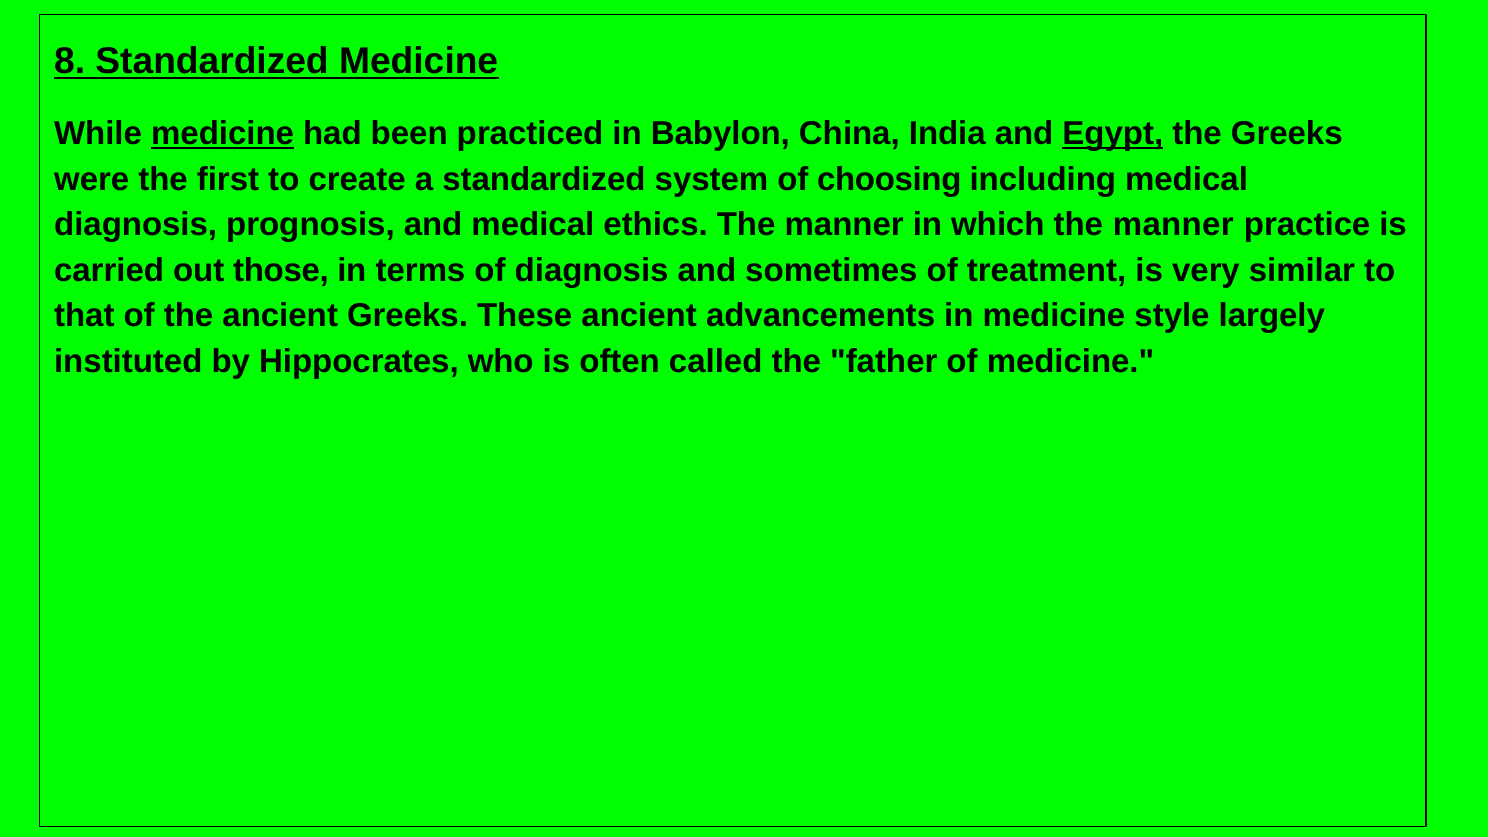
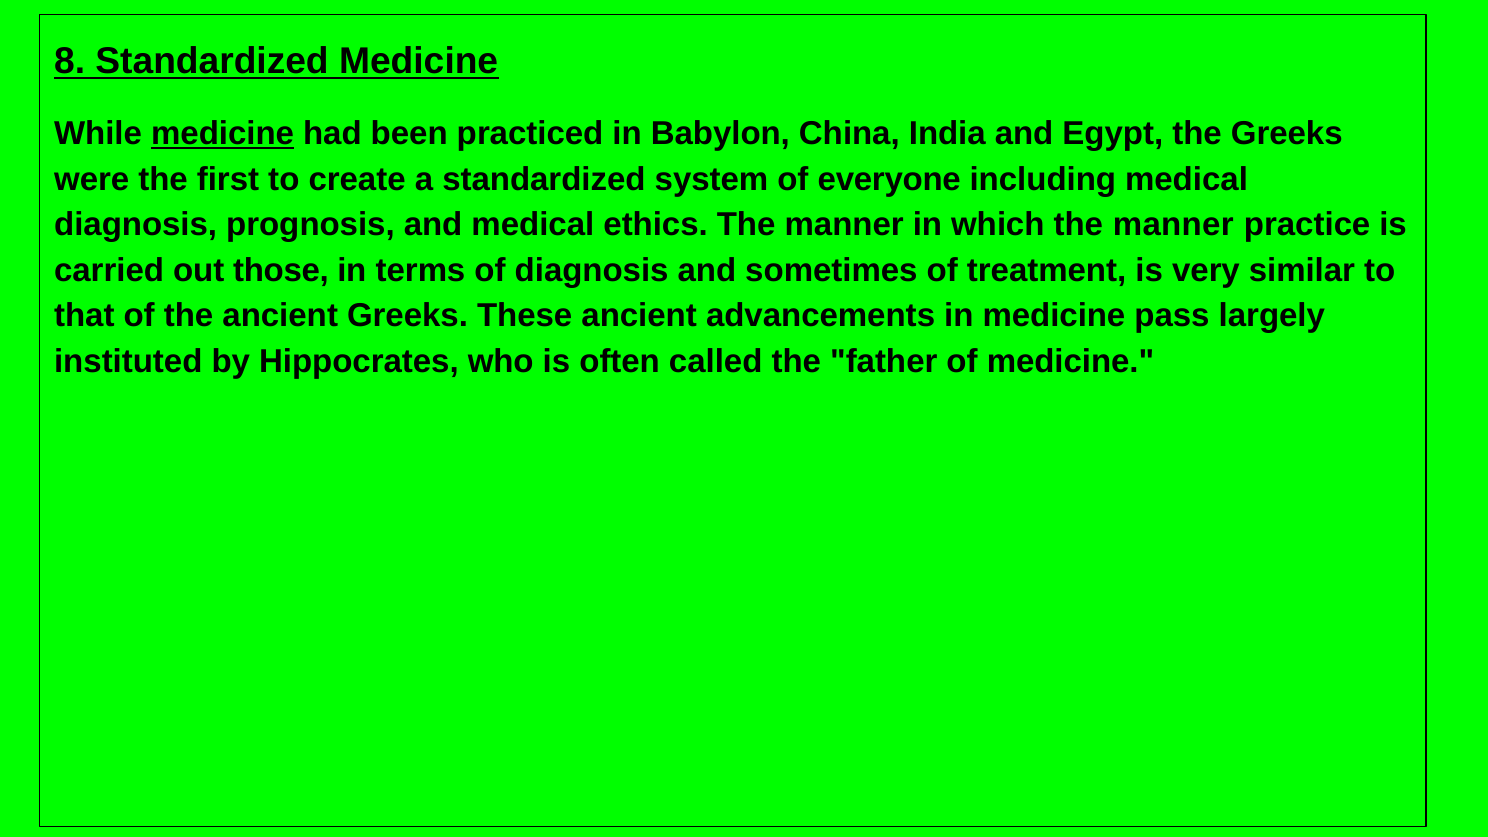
Egypt underline: present -> none (1113, 134)
choosing: choosing -> everyone (889, 179)
style: style -> pass (1172, 316)
